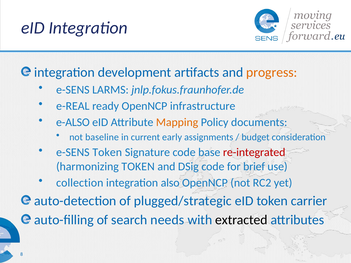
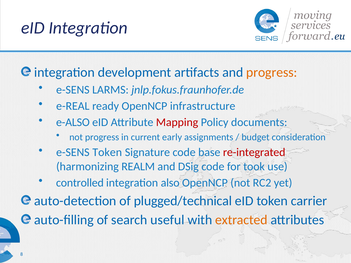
Mapping colour: orange -> red (177, 122)
not baseline: baseline -> progress (102, 137)
harmonizing TOKEN: TOKEN -> REALM (138, 167)
brief: brief -> took (254, 167)
collection: collection -> controlled (80, 183)
plugged/strategic: plugged/strategic -> plugged/technical (183, 201)
needs: needs -> useful (167, 220)
extracted colour: black -> orange (241, 220)
